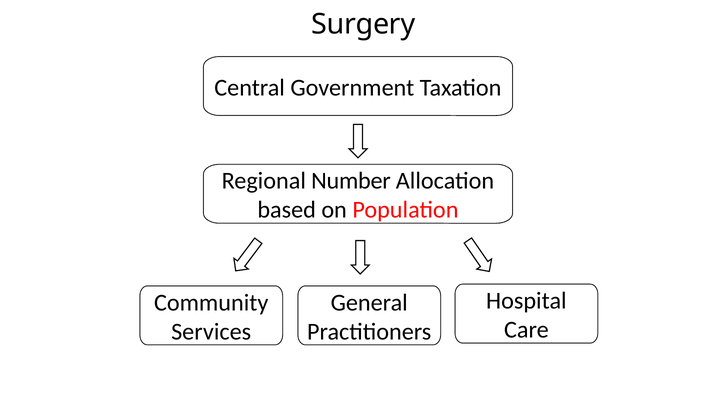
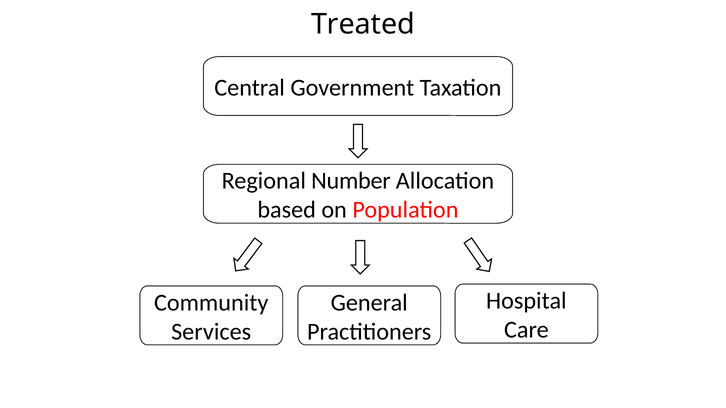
Surgery: Surgery -> Treated (363, 25)
